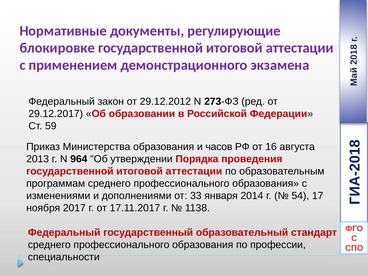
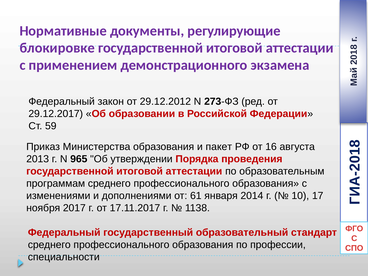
часов: часов -> пакет (219, 147)
964: 964 -> 965 (79, 159)
33: 33 -> 61 (196, 196)
54: 54 -> 10 (300, 196)
